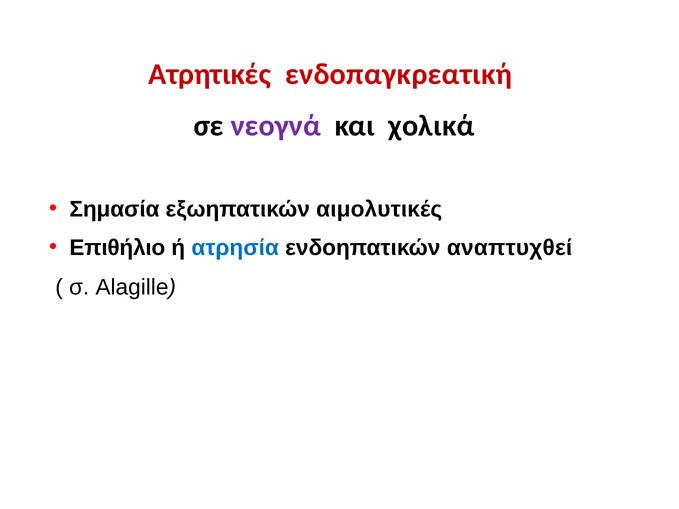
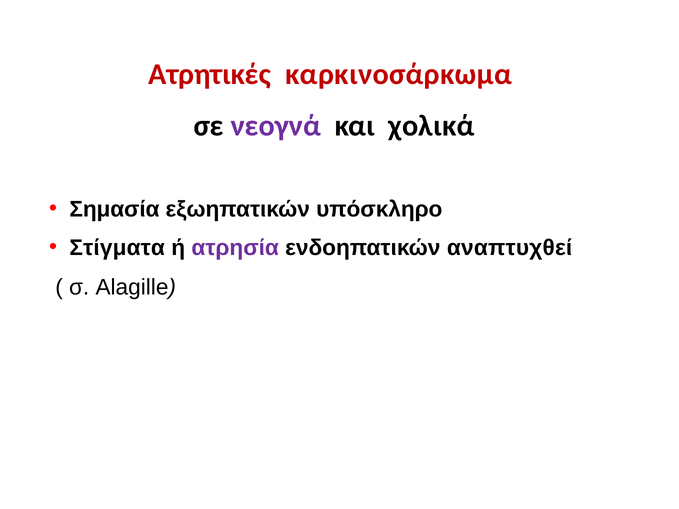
ενδοπαγκρεατική: ενδοπαγκρεατική -> καρκινοσάρκωμα (399, 74)
αιμολυτικές: αιμολυτικές -> υπόσκληρο (379, 209)
Επιθήλιο: Επιθήλιο -> Στίγματα (117, 248)
ατρησία colour: blue -> purple (235, 248)
